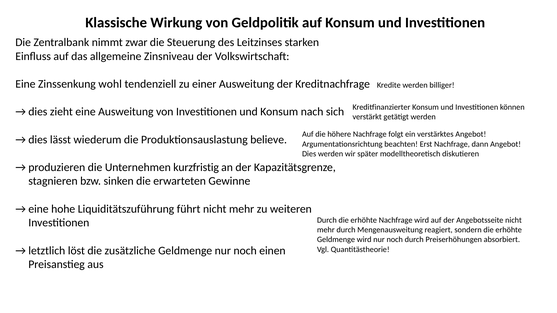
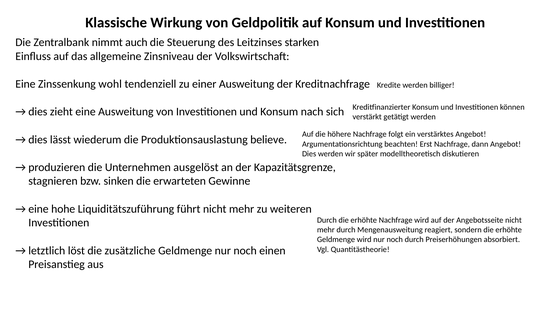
zwar: zwar -> auch (136, 42)
kurzfristig: kurzfristig -> ausgelöst (196, 167)
